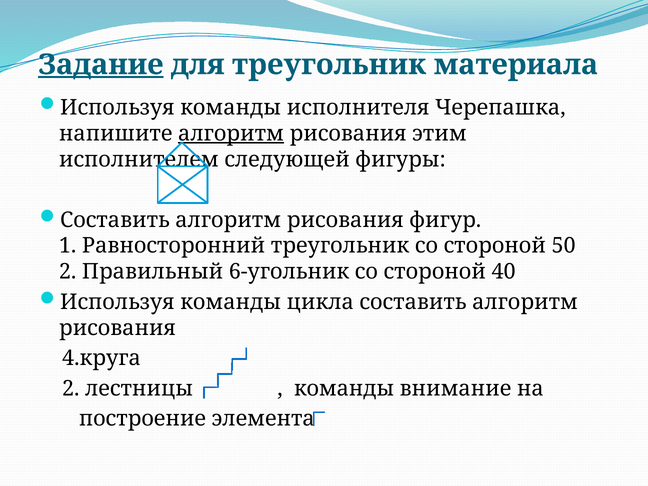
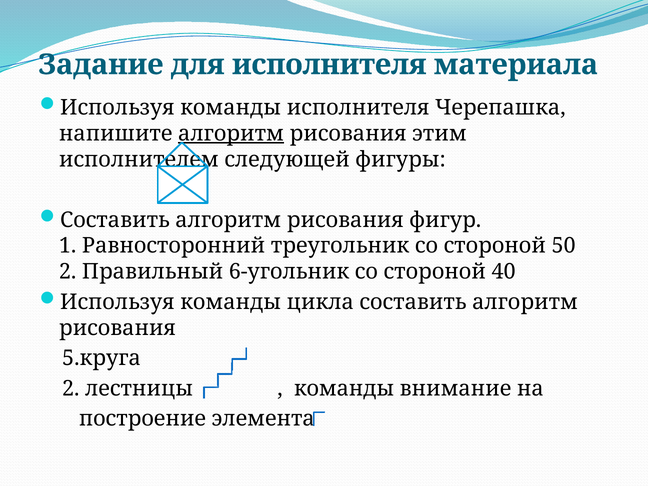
Задание underline: present -> none (101, 65)
для треугольник: треугольник -> исполнителя (329, 65)
4.круга: 4.круга -> 5.круга (102, 358)
